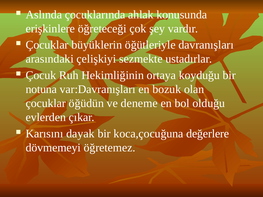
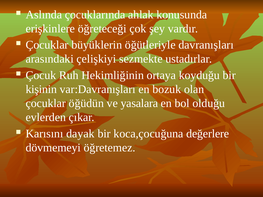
notuna: notuna -> kişinin (41, 89)
deneme: deneme -> yasalara (139, 103)
